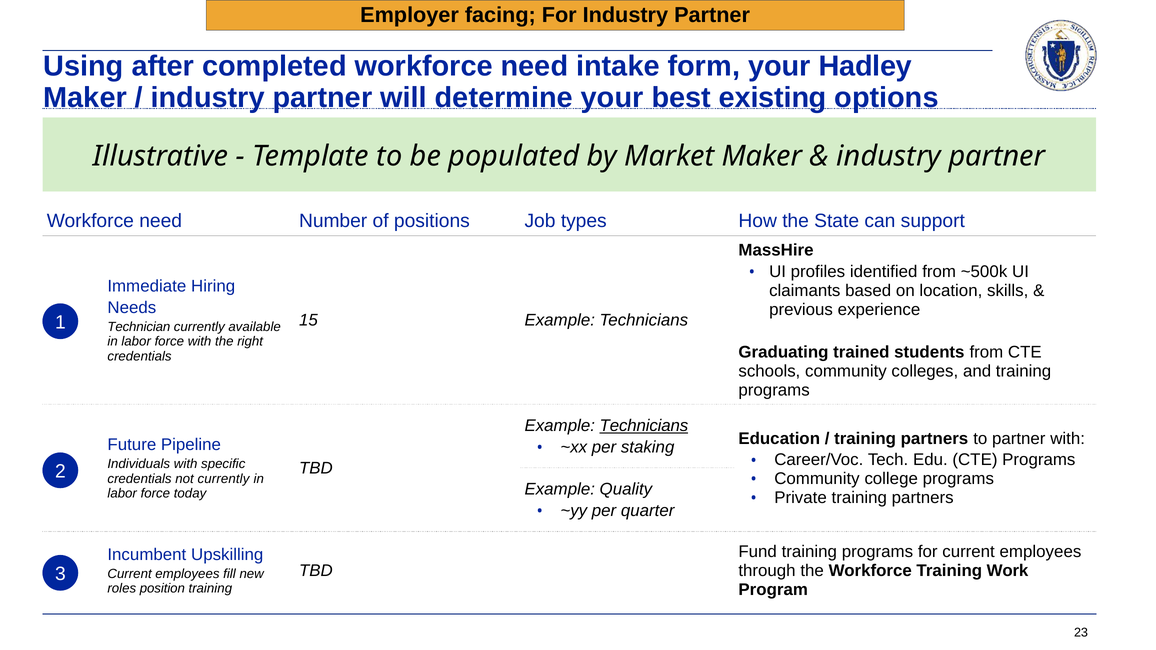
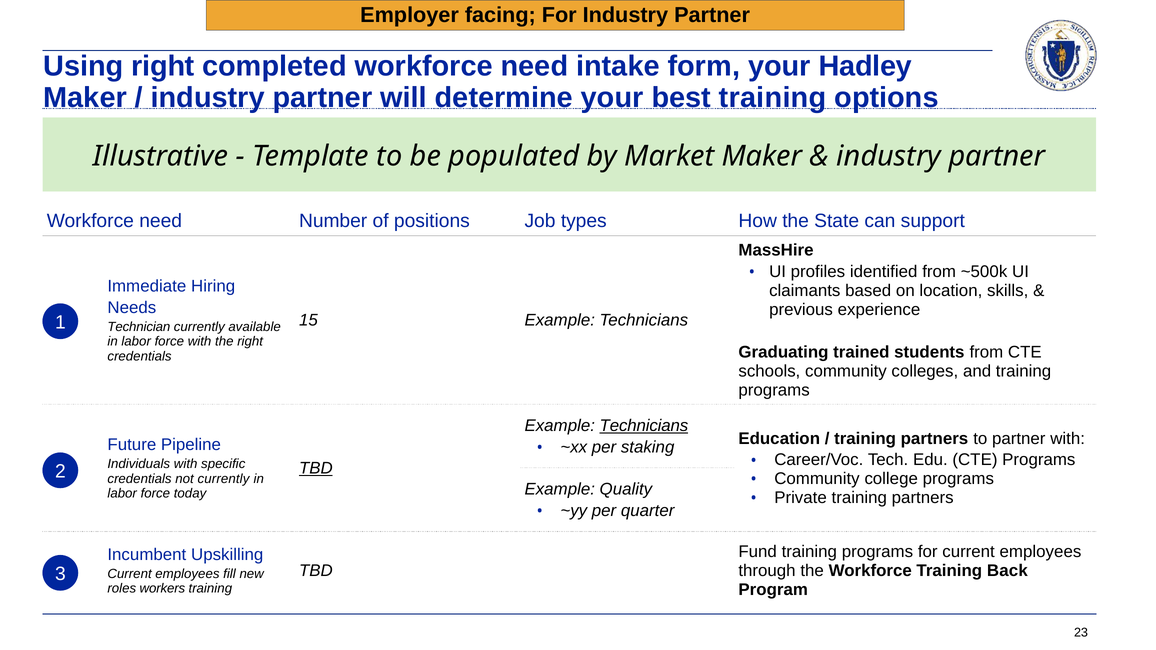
Using after: after -> right (163, 66)
best existing: existing -> training (773, 98)
TBD underline: none -> present (316, 468)
Work: Work -> Back (1007, 571)
position: position -> workers (162, 589)
